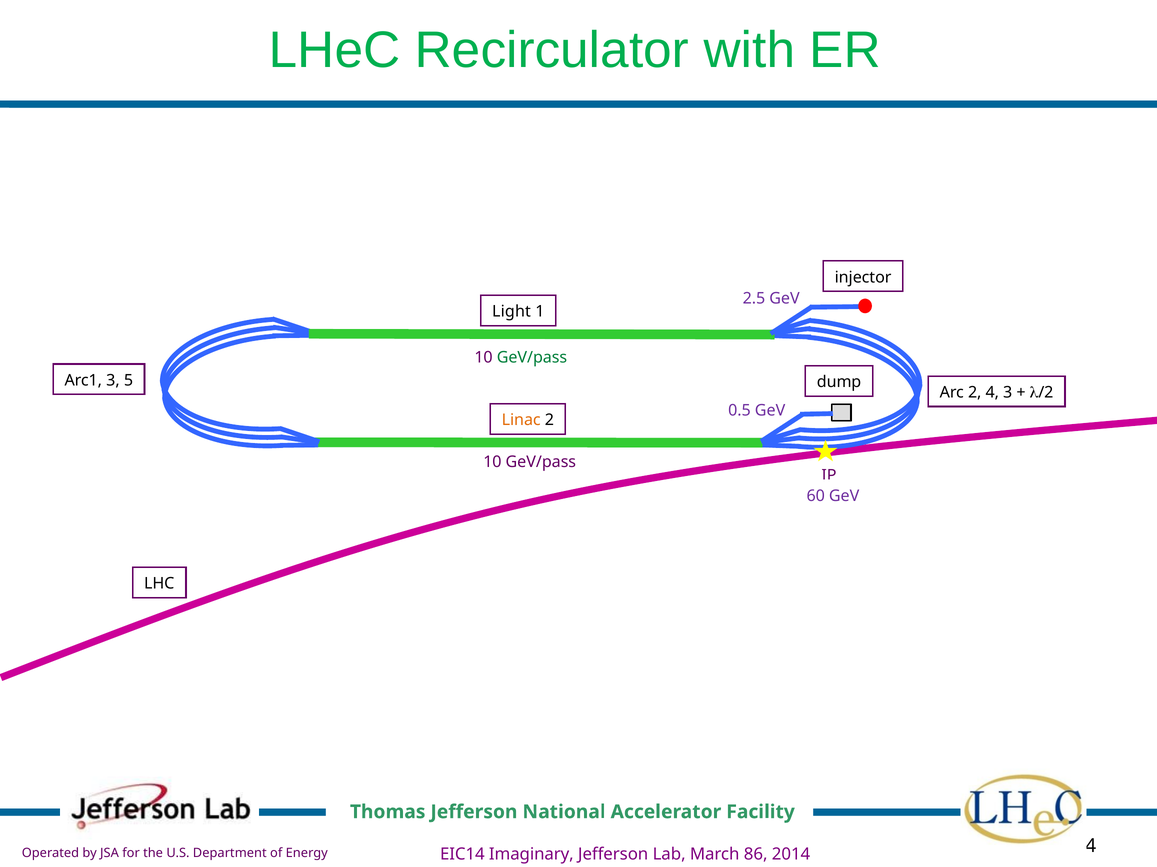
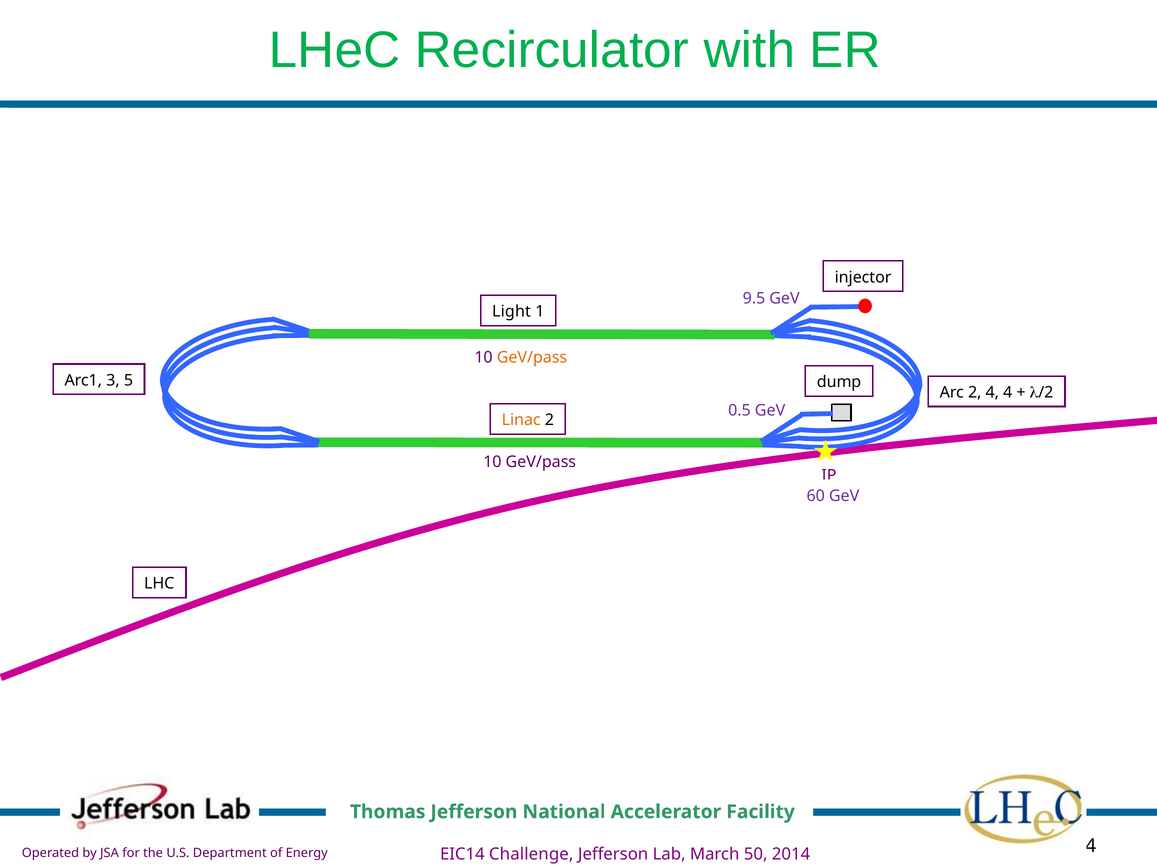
2.5: 2.5 -> 9.5 (754, 299)
GeV/pass colour: green -> orange (532, 358)
4 3: 3 -> 4 (1008, 393)
Imaginary: Imaginary -> Challenge (531, 855)
86: 86 -> 50 (756, 855)
